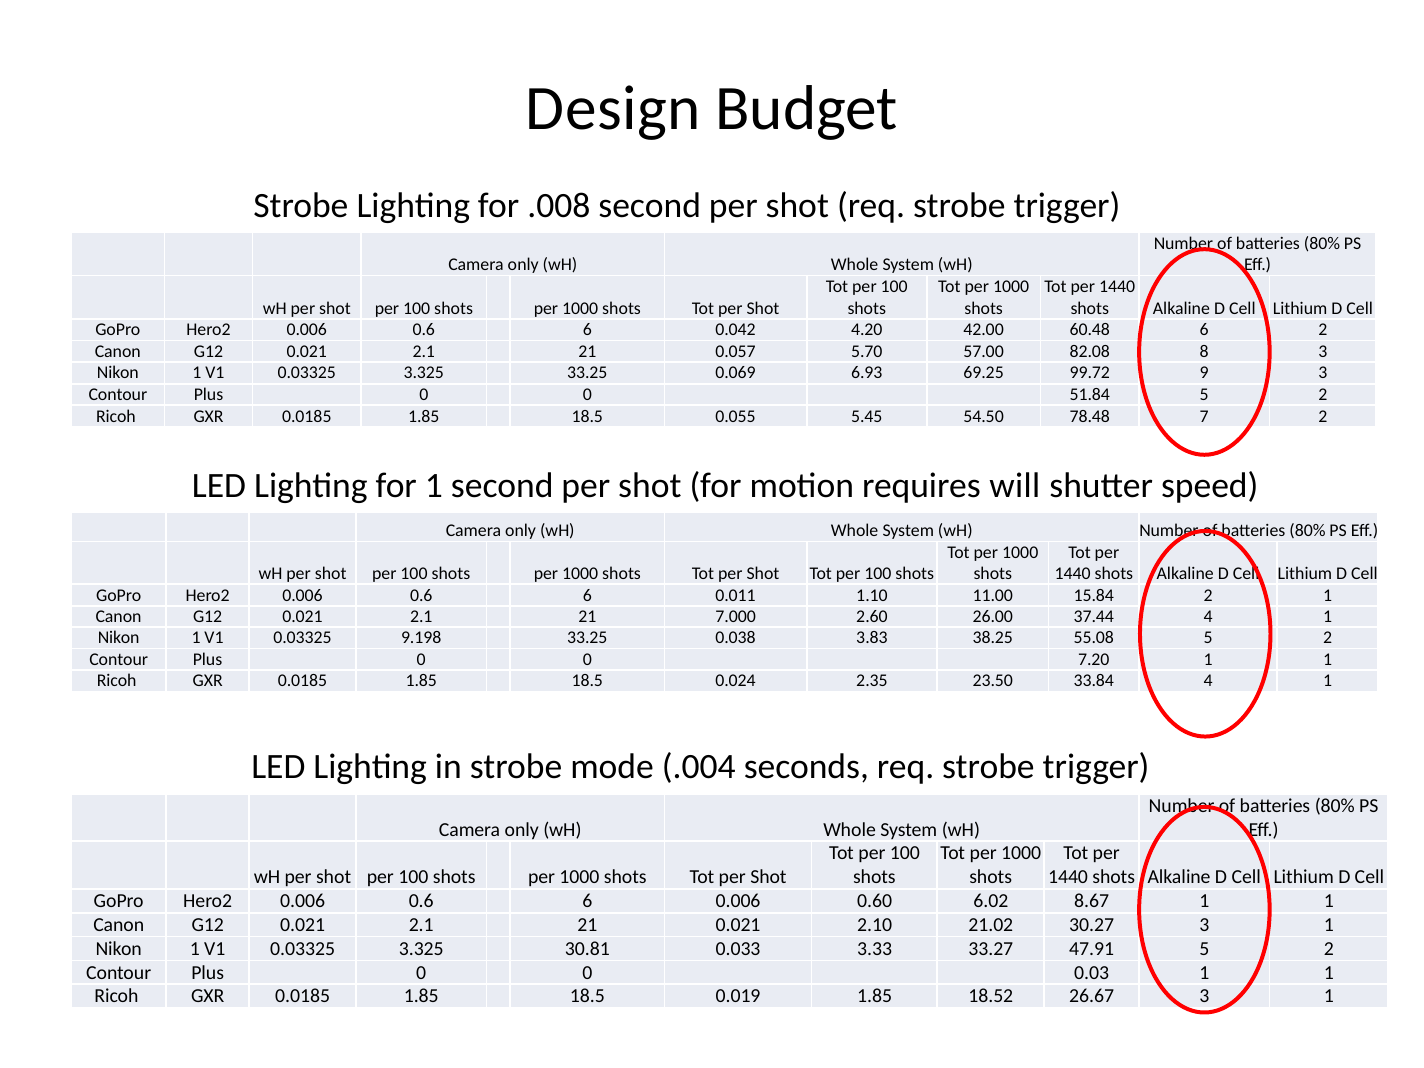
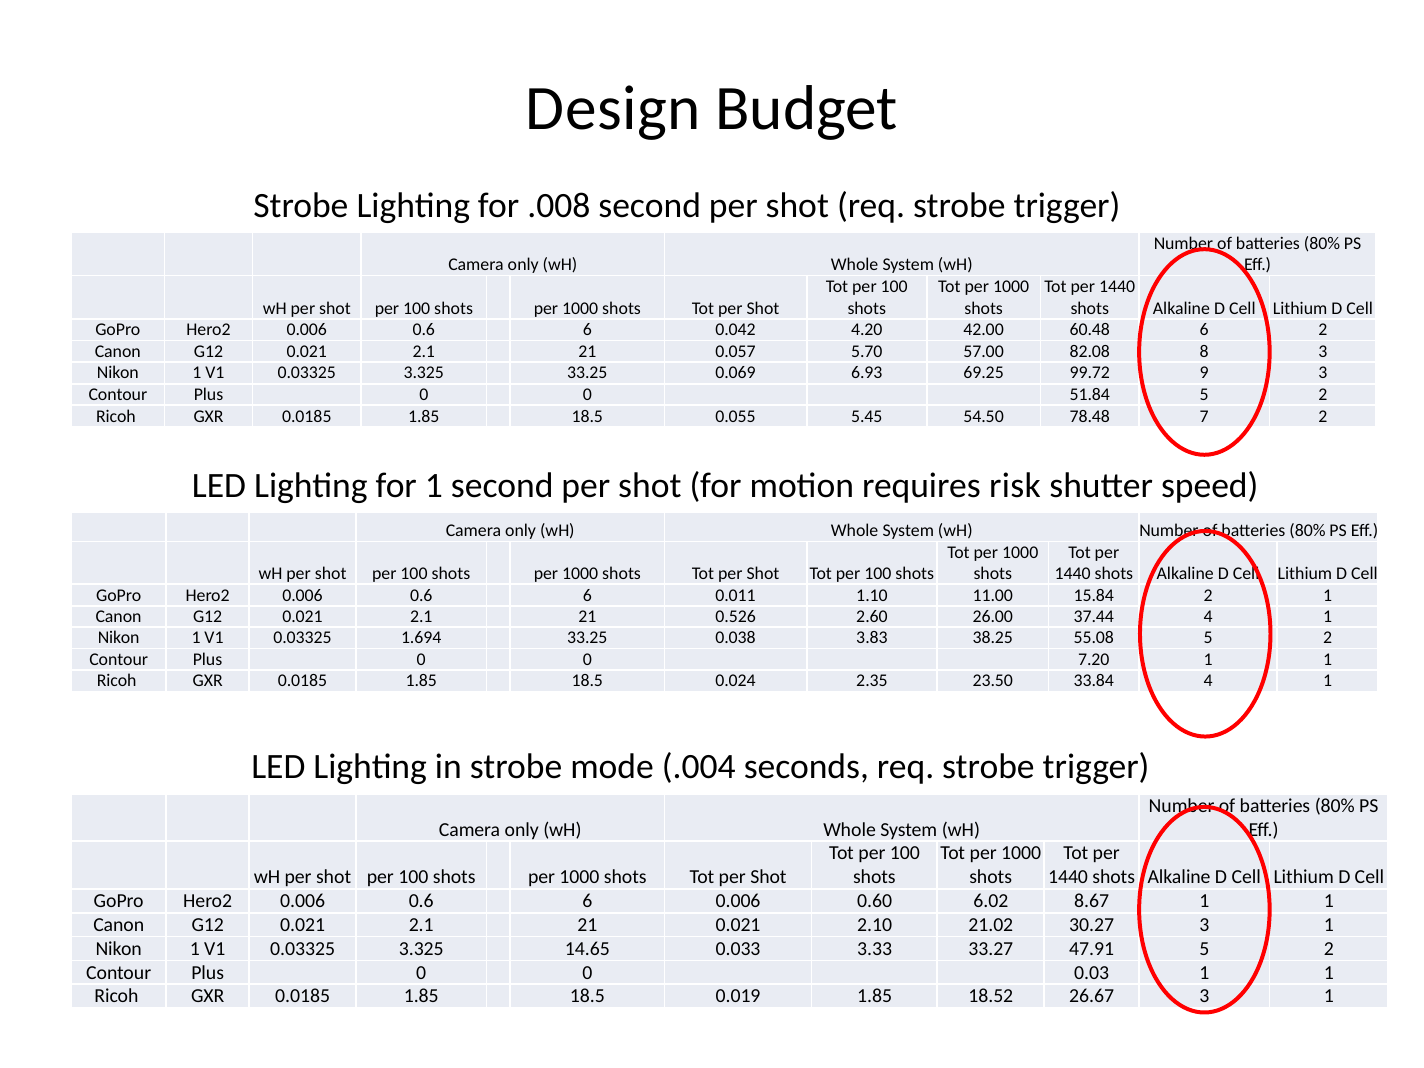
will: will -> risk (1015, 486)
7.000: 7.000 -> 0.526 (736, 617)
9.198: 9.198 -> 1.694 (421, 638)
30.81: 30.81 -> 14.65 (587, 949)
